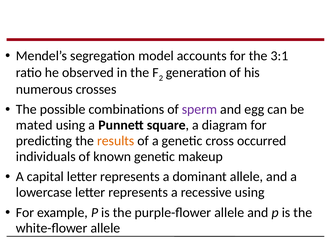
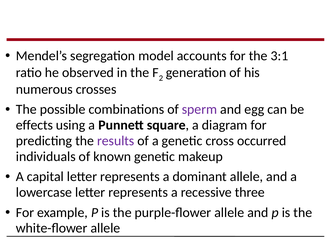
mated: mated -> effects (34, 125)
results colour: orange -> purple (116, 141)
recessive using: using -> three (250, 193)
